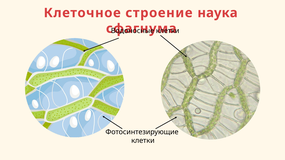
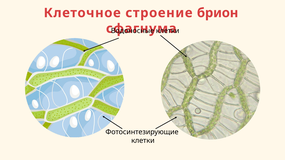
наука: наука -> брион (218, 13)
